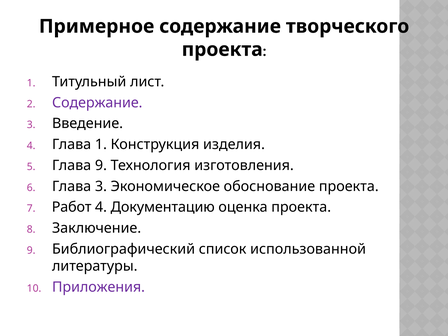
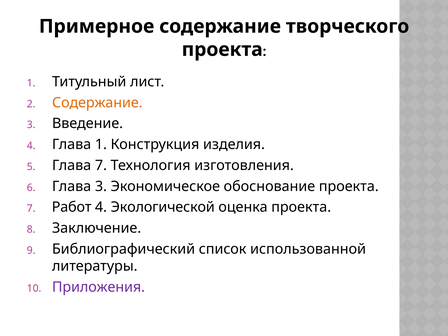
Содержание colour: purple -> orange (97, 103)
Глава 9: 9 -> 7 (101, 165)
Документацию: Документацию -> Экологической (163, 207)
